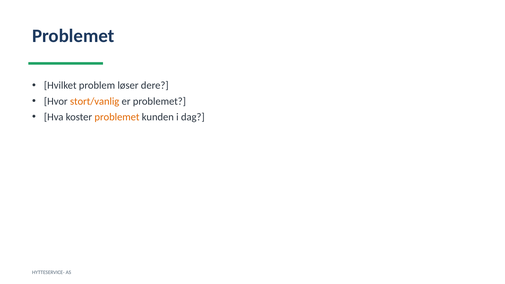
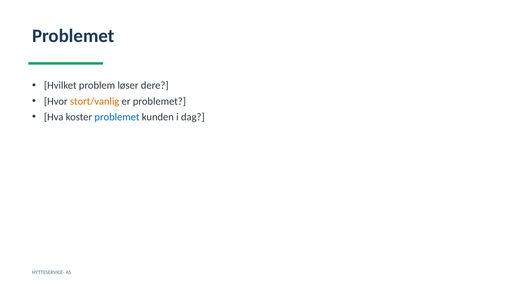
problemet colour: orange -> blue (117, 117)
